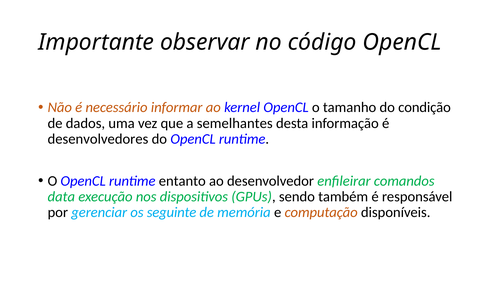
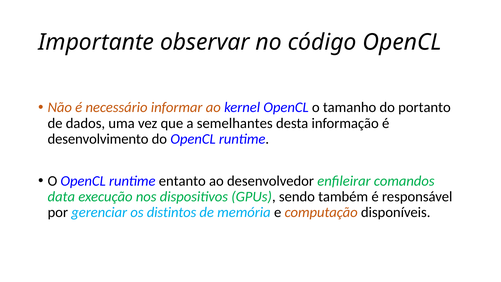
condição: condição -> portanto (424, 107)
desenvolvedores: desenvolvedores -> desenvolvimento (98, 139)
seguinte: seguinte -> distintos (172, 212)
